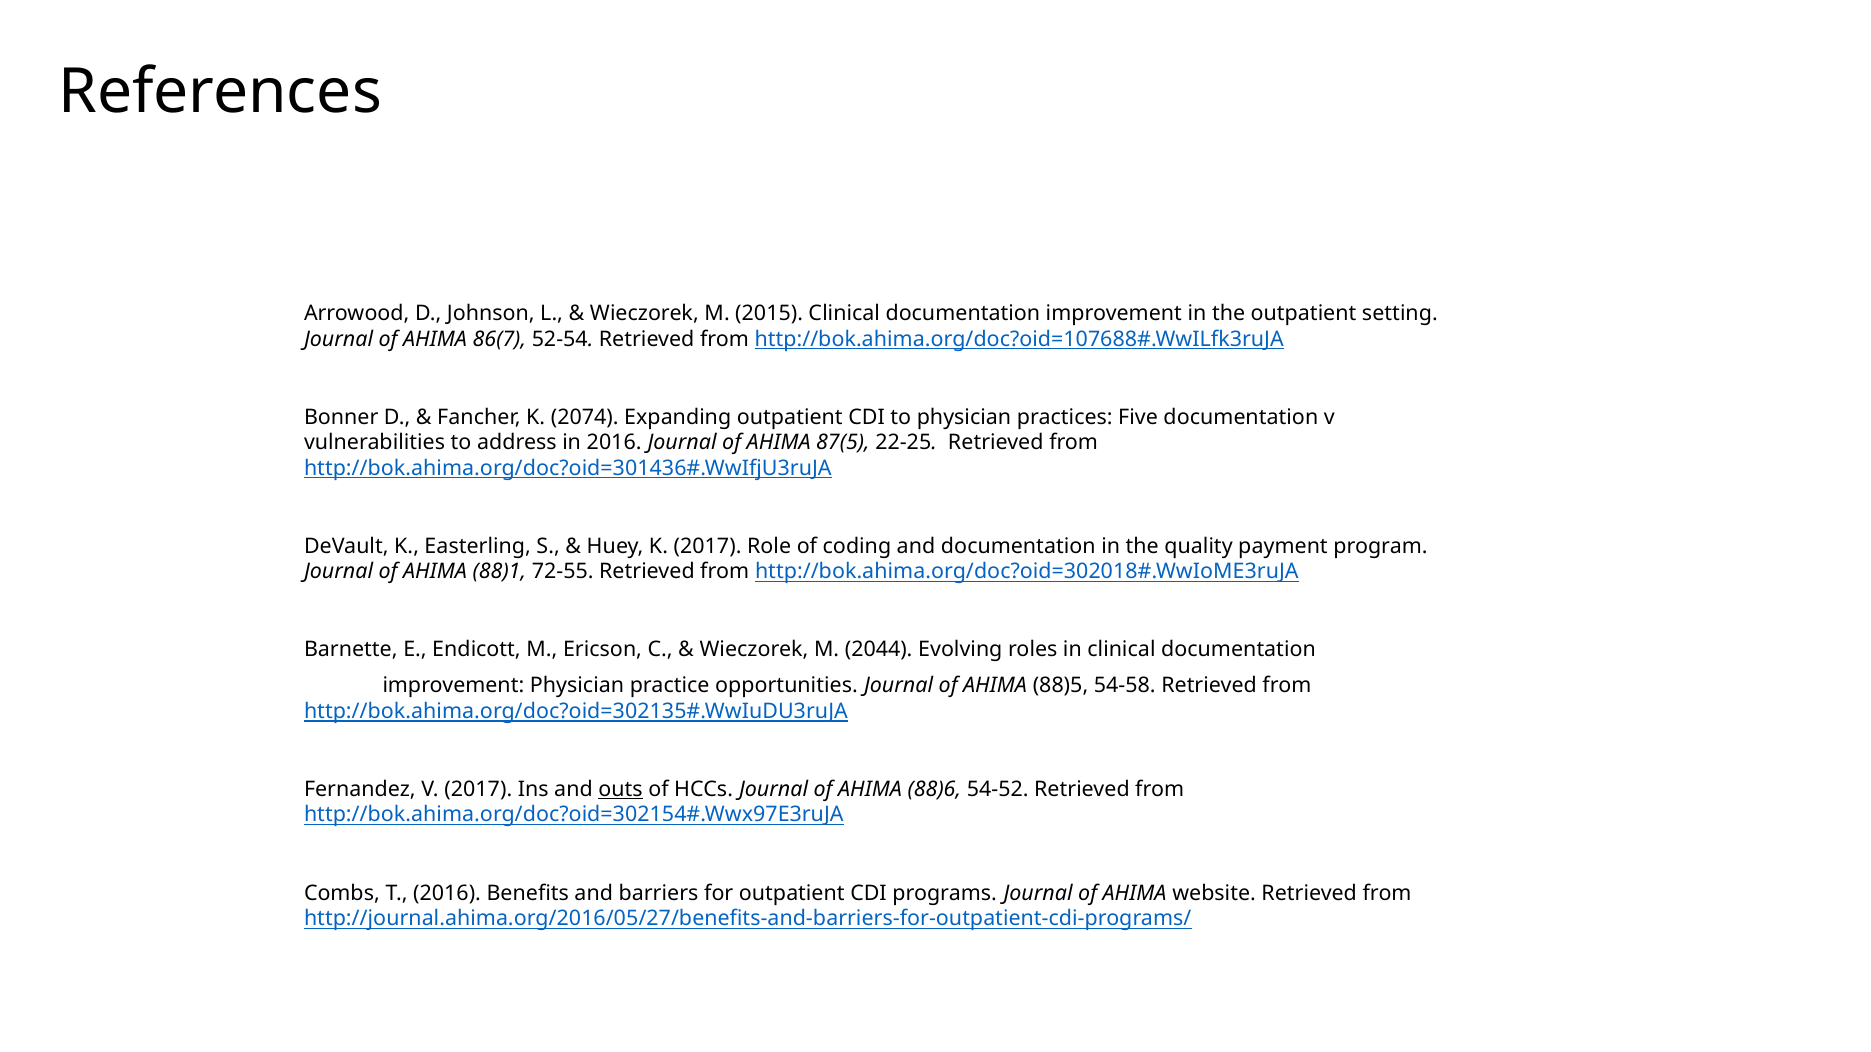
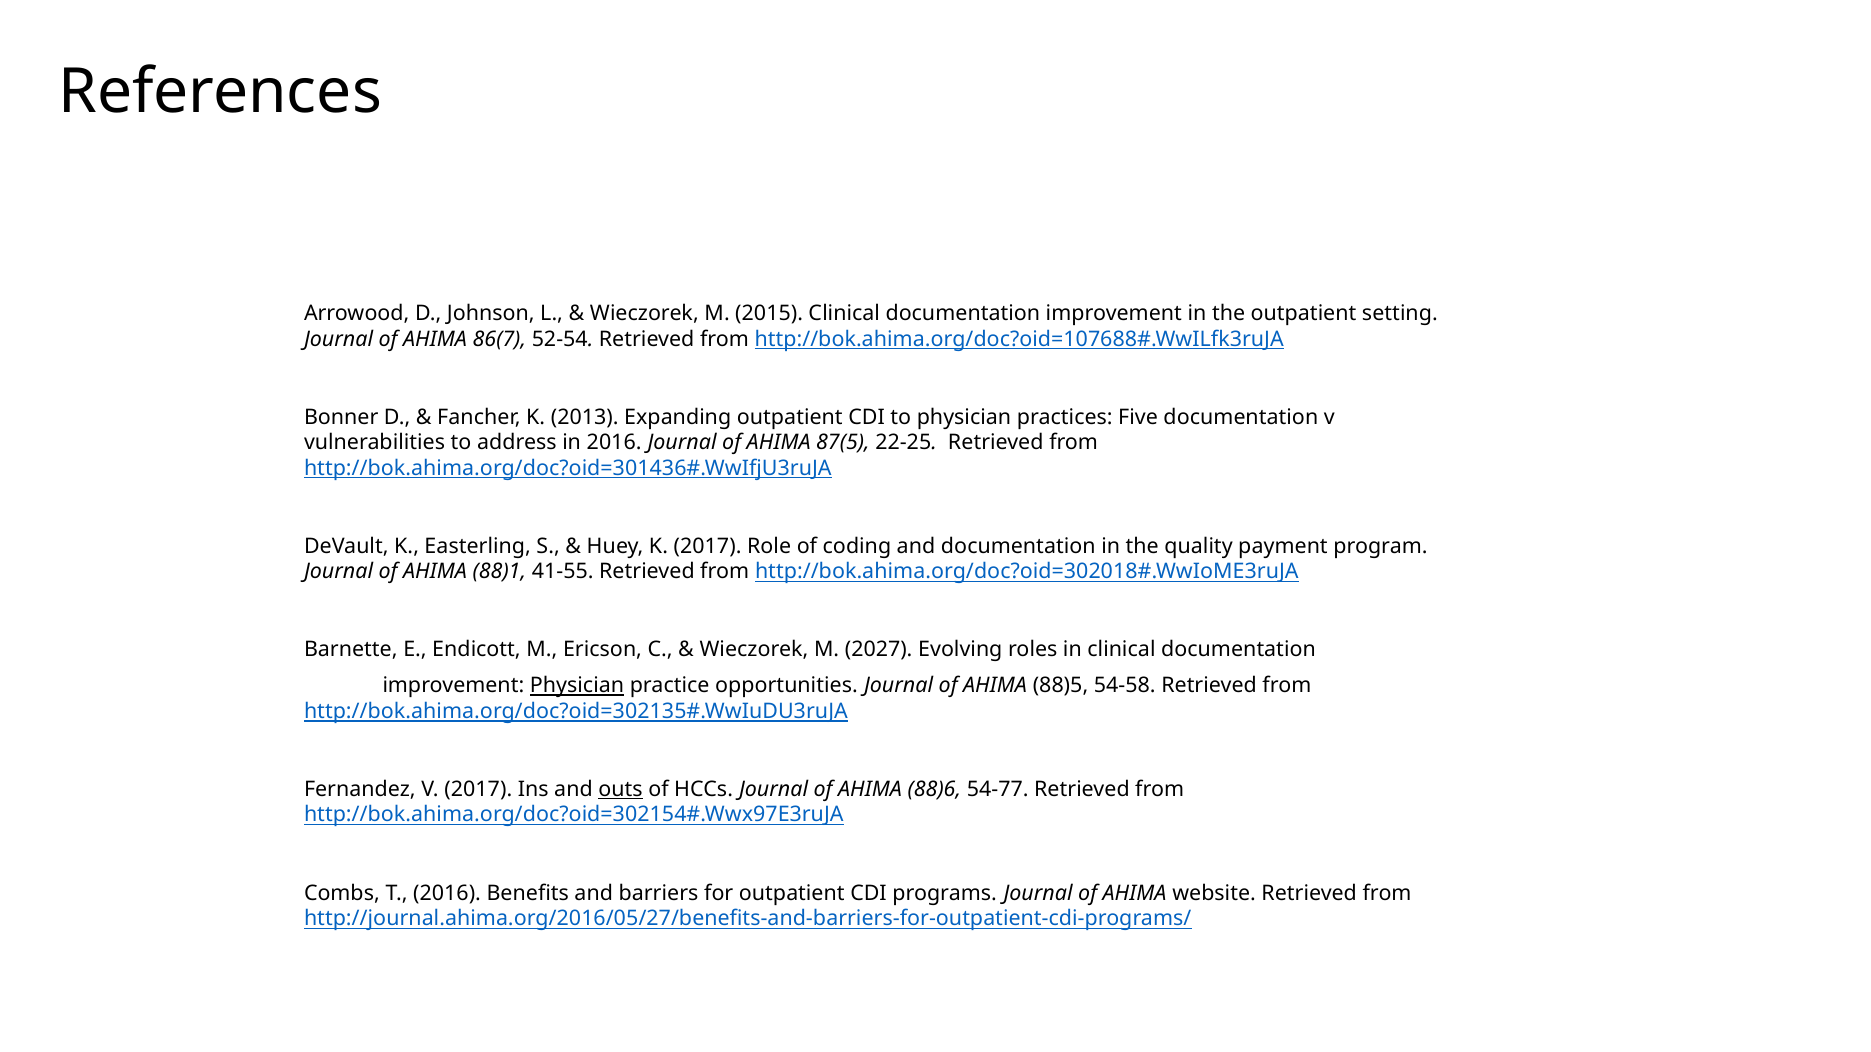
2074: 2074 -> 2013 (585, 417)
72-55: 72-55 -> 41-55 (563, 572)
2044: 2044 -> 2027 (879, 650)
Physician underline: none -> present (577, 686)
54-52: 54-52 -> 54-77 (998, 790)
